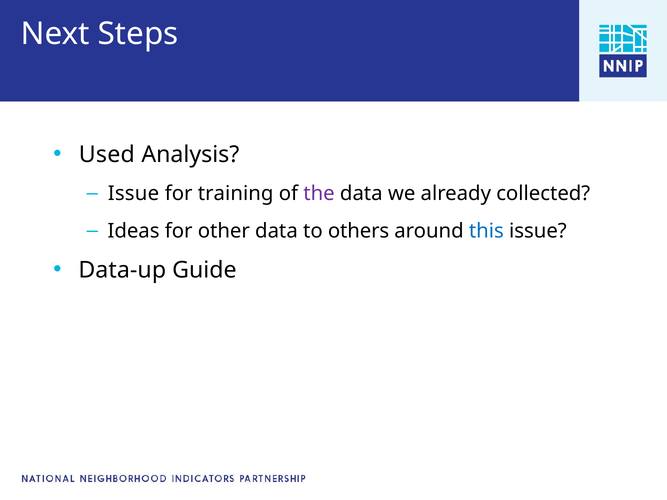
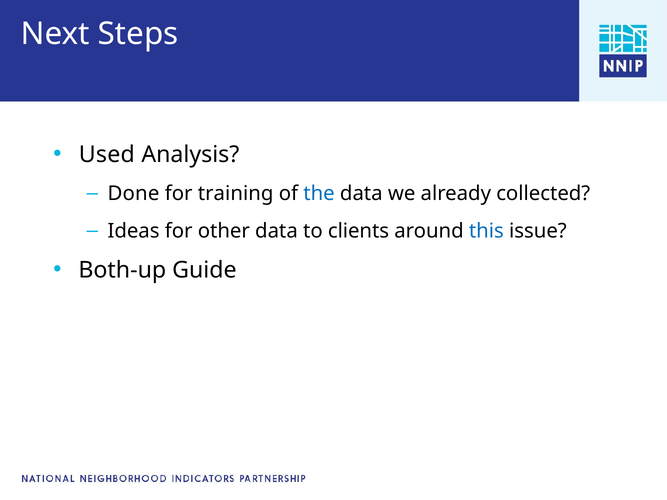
Issue: Issue -> Done (133, 194)
the colour: purple -> blue (319, 194)
others: others -> clients (359, 231)
Data-up: Data-up -> Both-up (122, 270)
